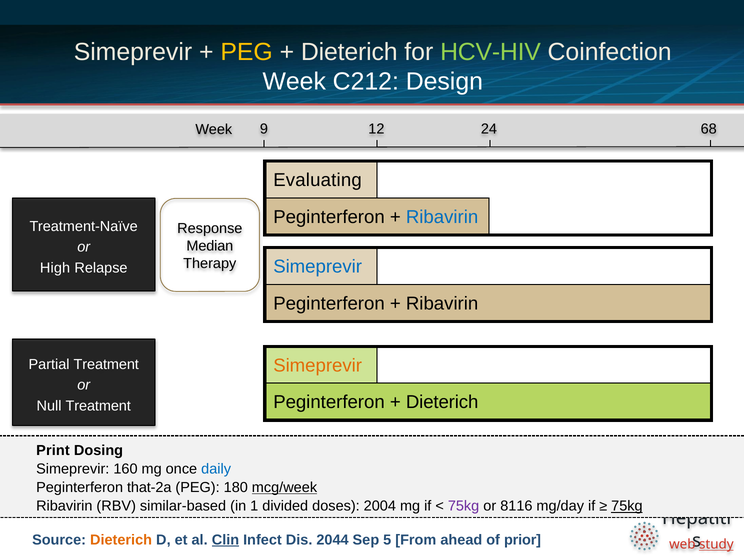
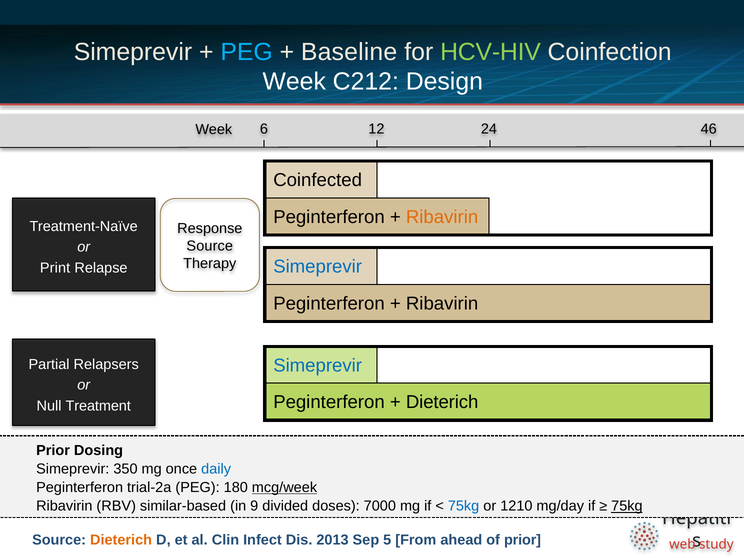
PEG colour: yellow -> light blue (247, 52)
Dieterich: Dieterich -> Baseline (349, 52)
9: 9 -> 6 (264, 129)
68: 68 -> 46 (709, 129)
Evaluating: Evaluating -> Coinfected (318, 180)
Ribavirin colour: blue -> orange (442, 217)
Median: Median -> Source (210, 246)
High: High -> Print (55, 268)
Simeprevir colour: orange -> blue (318, 365)
Partial Treatment: Treatment -> Relapsers (106, 364)
Print: Print -> Prior (53, 450)
160: 160 -> 350 (125, 469)
that-2a: that-2a -> trial-2a (149, 488)
1: 1 -> 9 (254, 506)
2004: 2004 -> 7000 (380, 506)
75kg colour: purple -> blue (464, 506)
8116: 8116 -> 1210 (516, 506)
Clin underline: present -> none (225, 540)
2044: 2044 -> 2013 (333, 540)
study underline: present -> none (716, 544)
